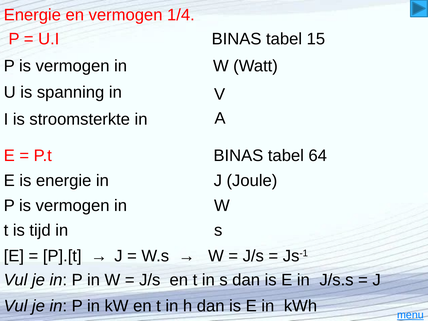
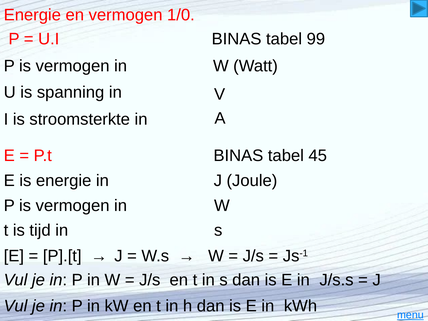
1/4: 1/4 -> 1/0 (181, 15)
15: 15 -> 99 (316, 39)
64: 64 -> 45 (318, 156)
